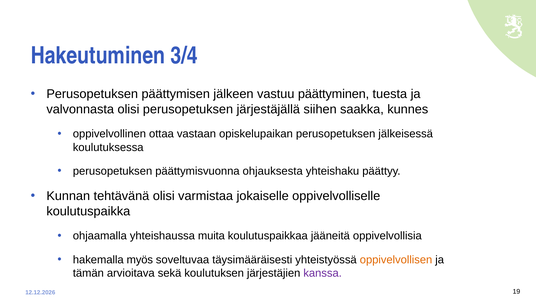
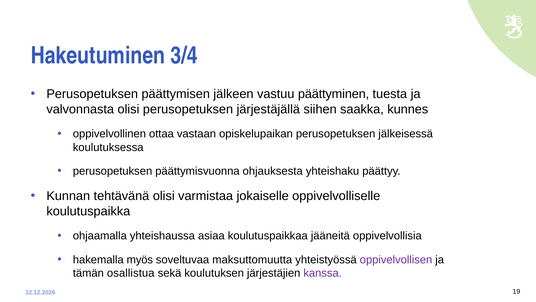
muita: muita -> asiaa (211, 236)
täysimääräisesti: täysimääräisesti -> maksuttomuutta (252, 259)
oppivelvollisen colour: orange -> purple (396, 259)
arvioitava: arvioitava -> osallistua (131, 273)
